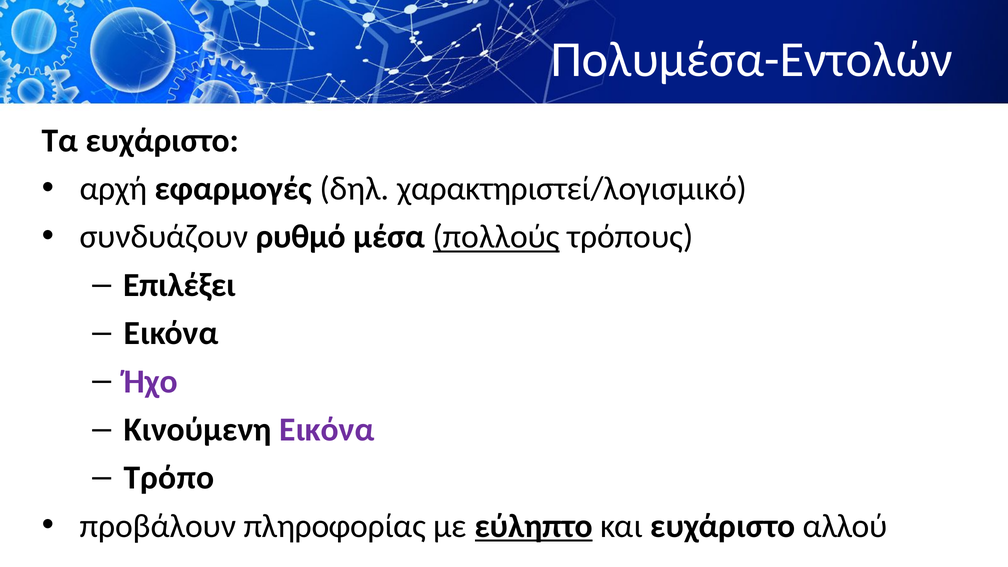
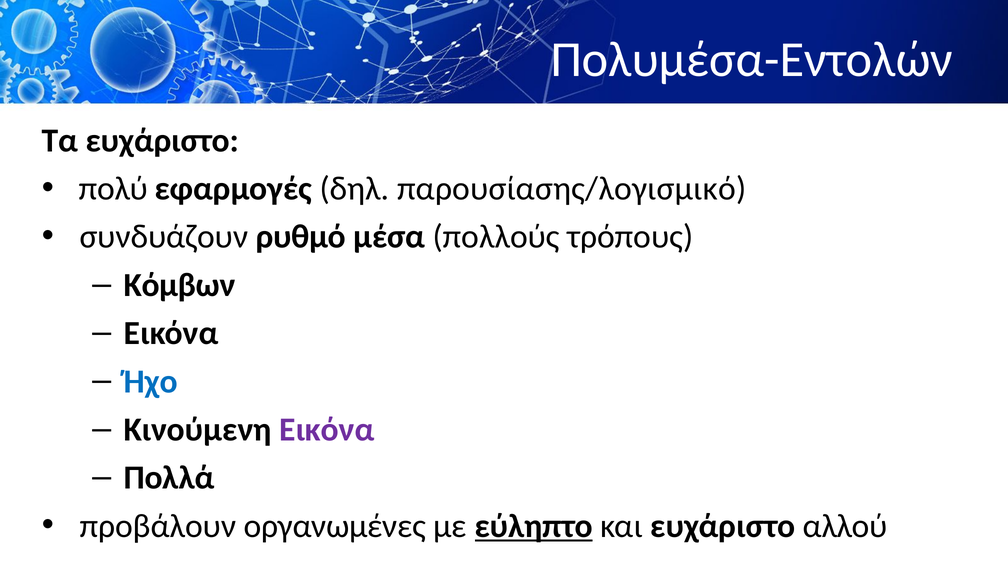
αρχή: αρχή -> πολύ (113, 189)
χαρακτηριστεί/λογισμικό: χαρακτηριστεί/λογισμικό -> παρουσίασης/λογισμικό (572, 189)
πολλούς underline: present -> none (496, 237)
Επιλέξει: Επιλέξει -> Κόμβων (180, 285)
Ήχο colour: purple -> blue (151, 381)
Τρόπο: Τρόπο -> Πολλά (169, 478)
πληροφορίας: πληροφορίας -> οργανωμένες (335, 526)
